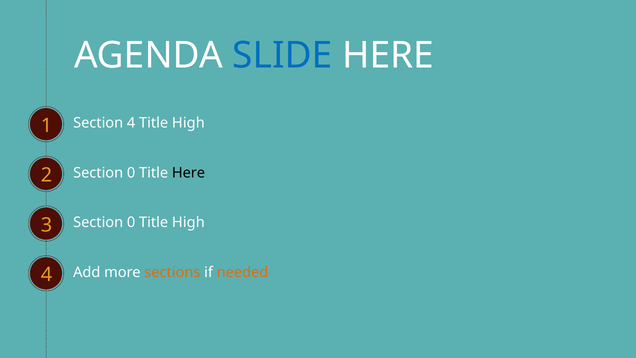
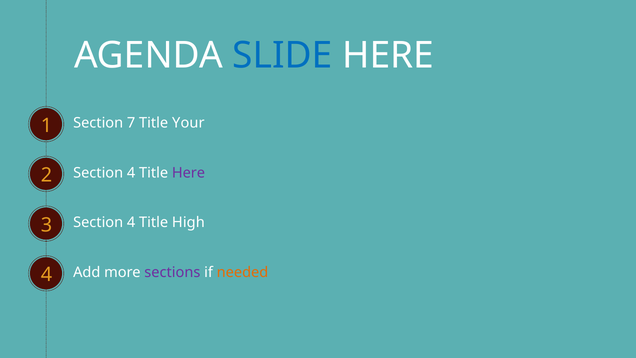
Section 4: 4 -> 7 (131, 123)
High: High -> Your (188, 123)
0: 0 -> 4 (131, 173)
Here colour: black -> purple (188, 173)
0: 0 -> 4 (131, 222)
sections colour: orange -> purple (172, 272)
